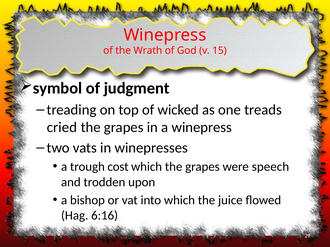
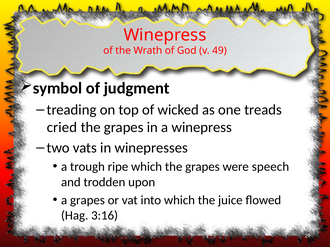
15: 15 -> 49 (219, 51)
cost: cost -> ripe (118, 167)
a bishop: bishop -> grapes (87, 200)
6:16: 6:16 -> 3:16 (105, 216)
